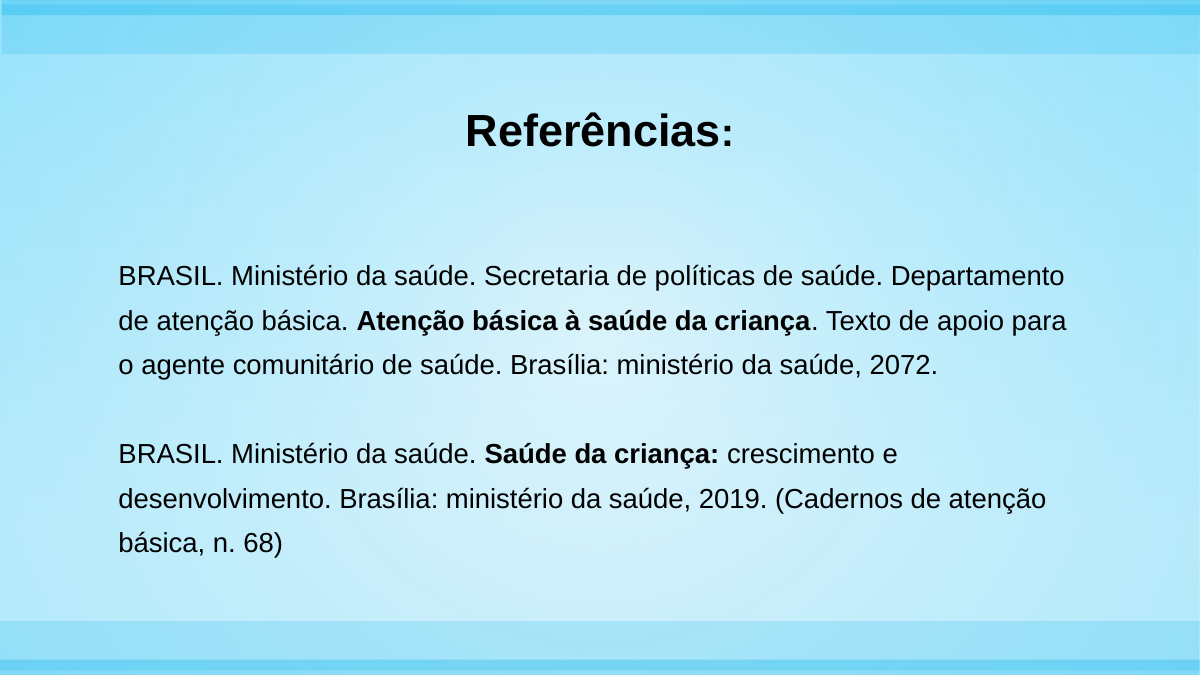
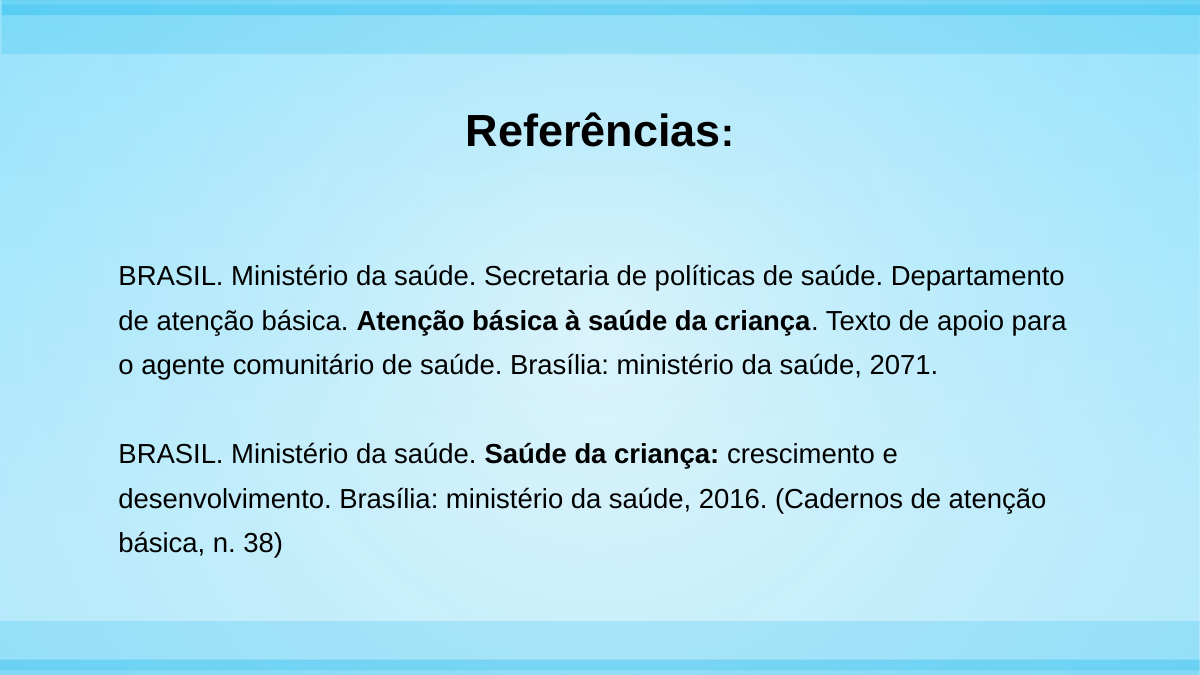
2072: 2072 -> 2071 (904, 366)
2019: 2019 -> 2016 (733, 499)
68: 68 -> 38 (263, 544)
